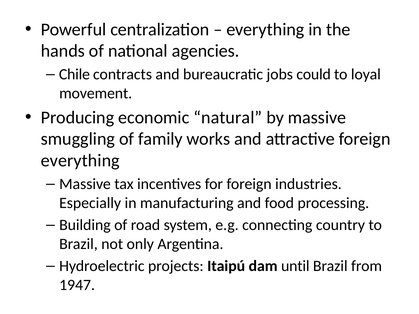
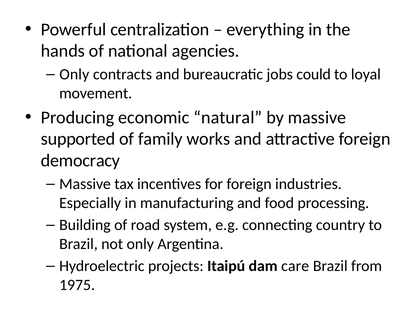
Chile: Chile -> Only (74, 74)
smuggling: smuggling -> supported (78, 139)
everything: everything -> democracy (80, 161)
until: until -> care (295, 266)
1947: 1947 -> 1975 (77, 285)
